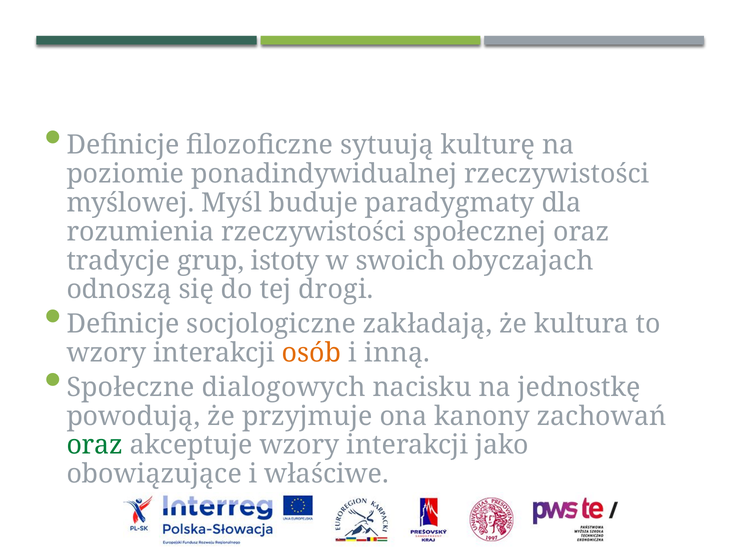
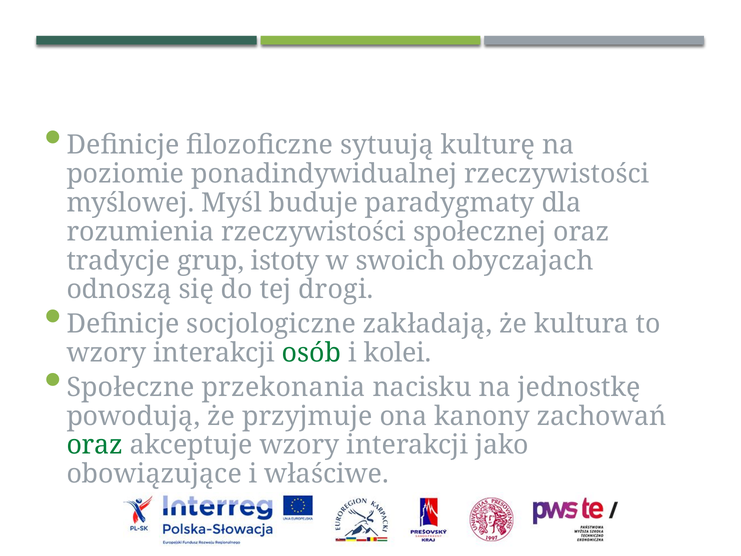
osób colour: orange -> green (312, 353)
inną: inną -> kolei (398, 353)
dialogowych: dialogowych -> przekonania (284, 387)
